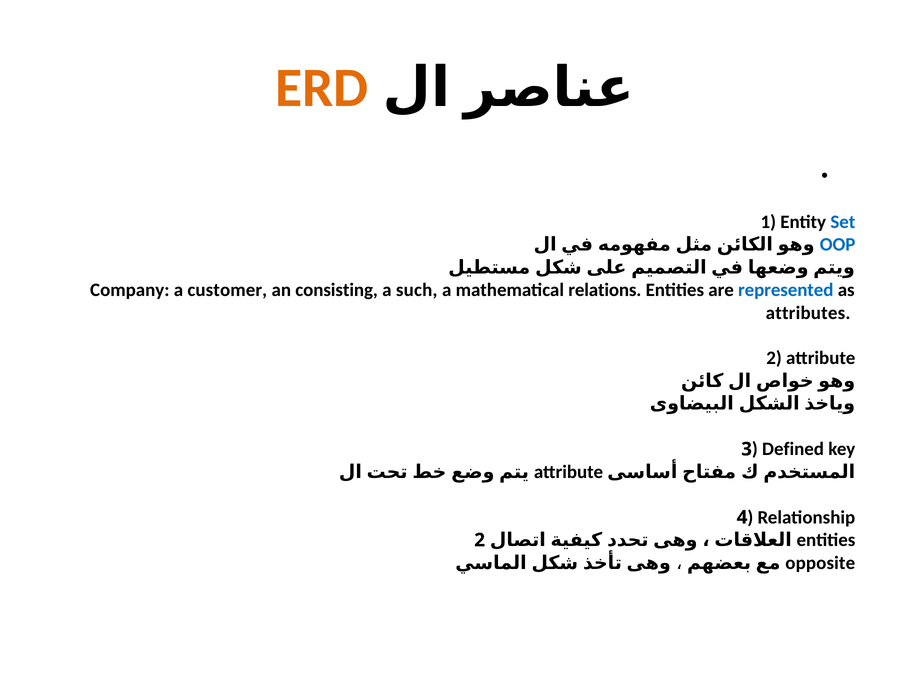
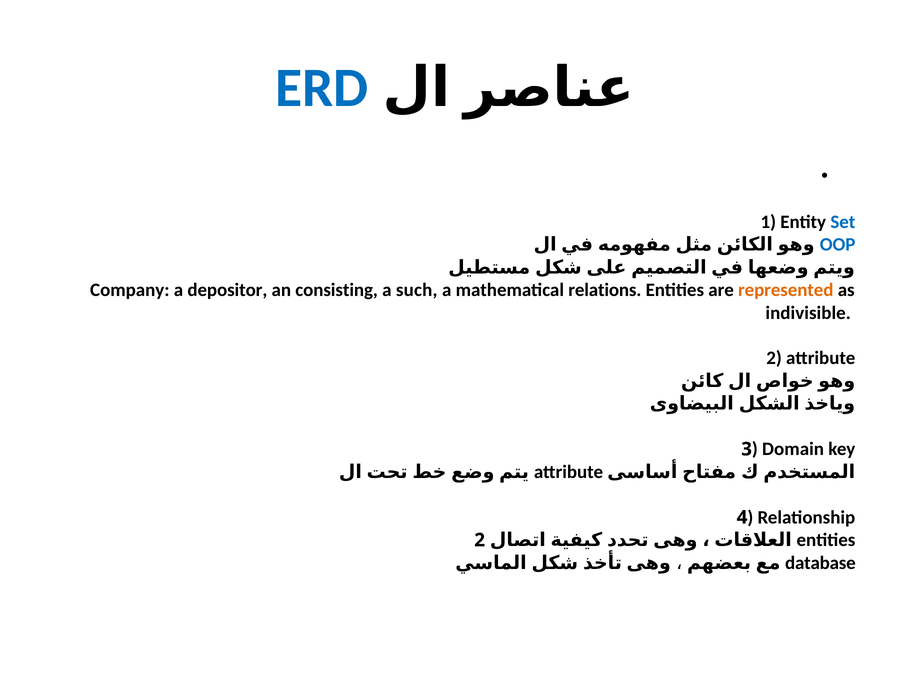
ERD colour: orange -> blue (322, 88)
customer: customer -> depositor (227, 290)
represented colour: blue -> orange (786, 290)
attributes: attributes -> indivisible (808, 313)
Defined: Defined -> Domain (793, 449)
opposite: opposite -> database (820, 563)
